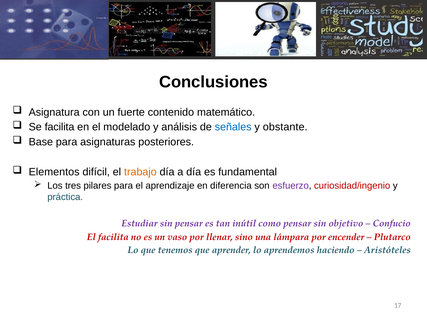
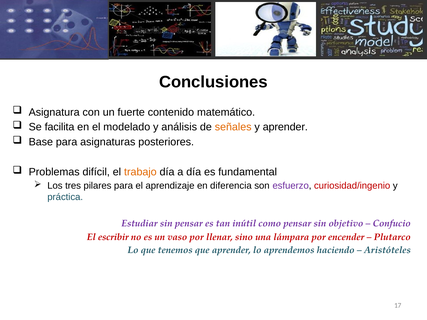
señales colour: blue -> orange (233, 127)
y obstante: obstante -> aprender (285, 127)
Elementos: Elementos -> Problemas (54, 172)
El facilita: facilita -> escribir (113, 237)
